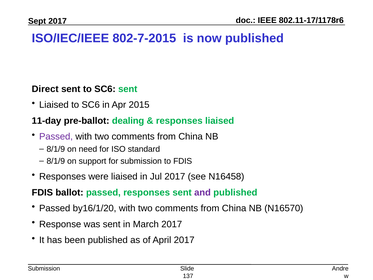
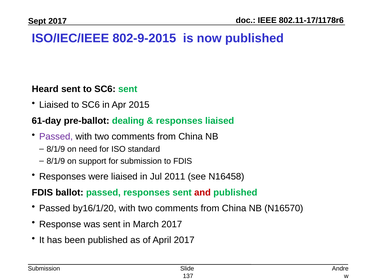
802-7-2015: 802-7-2015 -> 802-9-2015 (144, 38)
Direct: Direct -> Heard (45, 89)
11-day: 11-day -> 61-day (46, 121)
Jul 2017: 2017 -> 2011 (175, 176)
and colour: purple -> red (203, 192)
